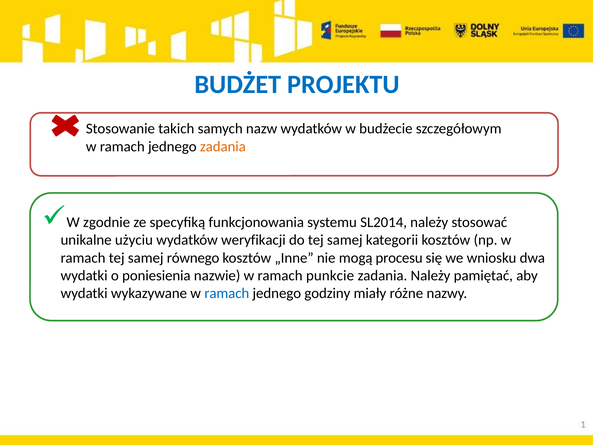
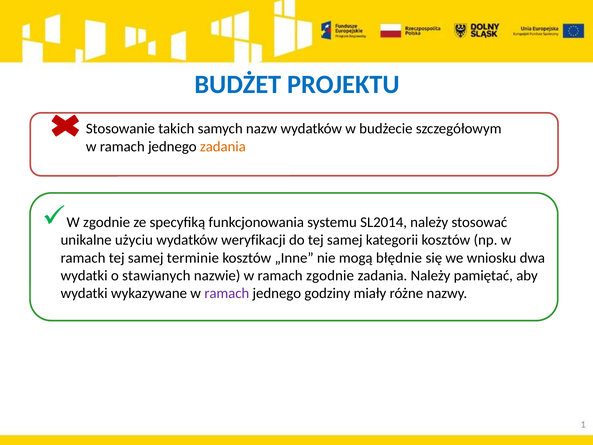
równego: równego -> terminie (193, 258)
procesu: procesu -> błędnie (399, 258)
poniesienia: poniesienia -> stawianych (156, 275)
ramach punkcie: punkcie -> zgodnie (330, 275)
ramach colour: blue -> purple (227, 293)
